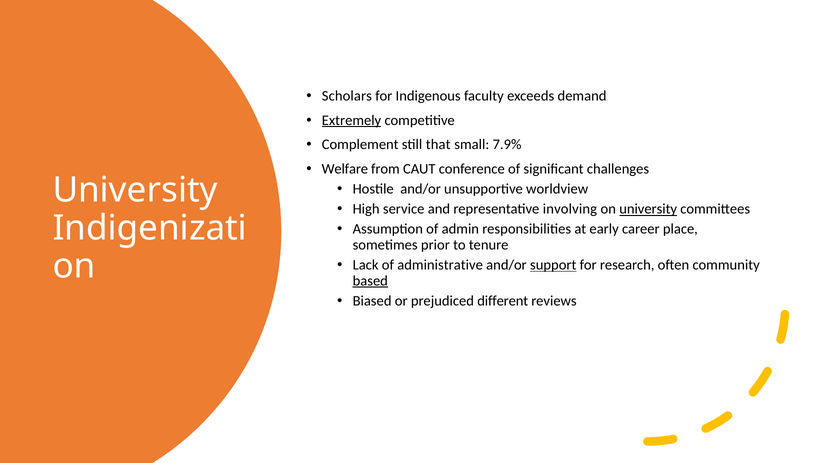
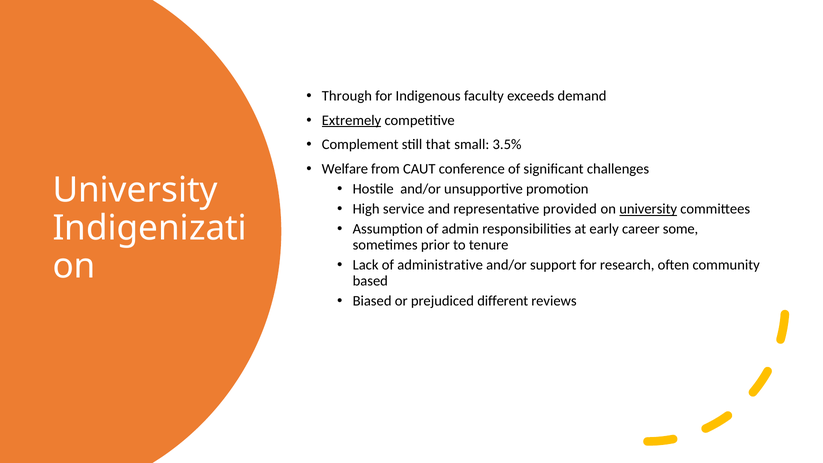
Scholars: Scholars -> Through (347, 96)
7.9%: 7.9% -> 3.5% (507, 145)
worldview: worldview -> promotion (557, 189)
involving: involving -> provided (570, 209)
place: place -> some (680, 229)
support underline: present -> none (553, 265)
based underline: present -> none (370, 281)
